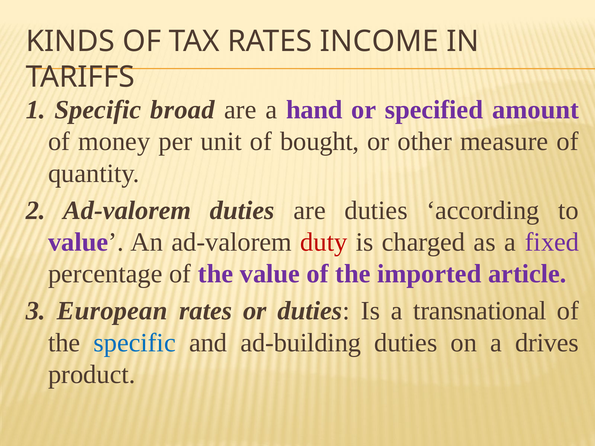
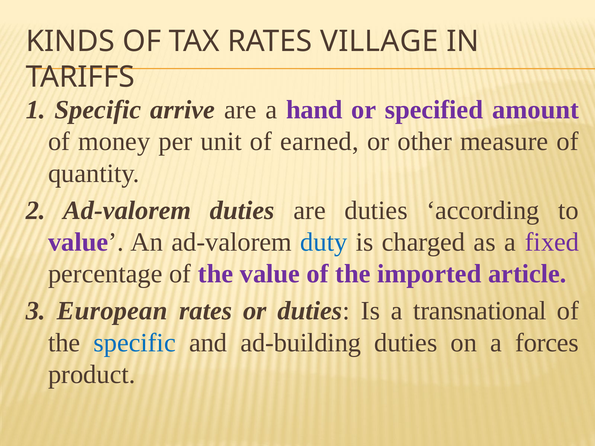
INCOME: INCOME -> VILLAGE (379, 41)
broad: broad -> arrive (183, 110)
bought: bought -> earned (320, 142)
duty colour: red -> blue (324, 242)
drives: drives -> forces (547, 343)
